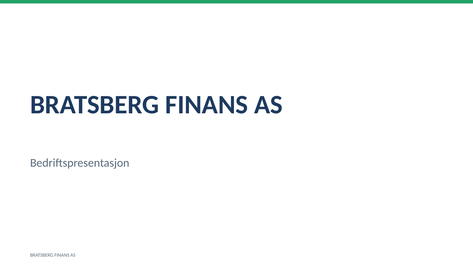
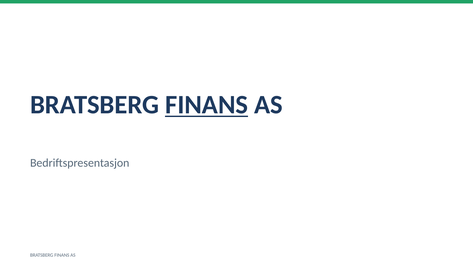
FINANS underline: none -> present (207, 105)
